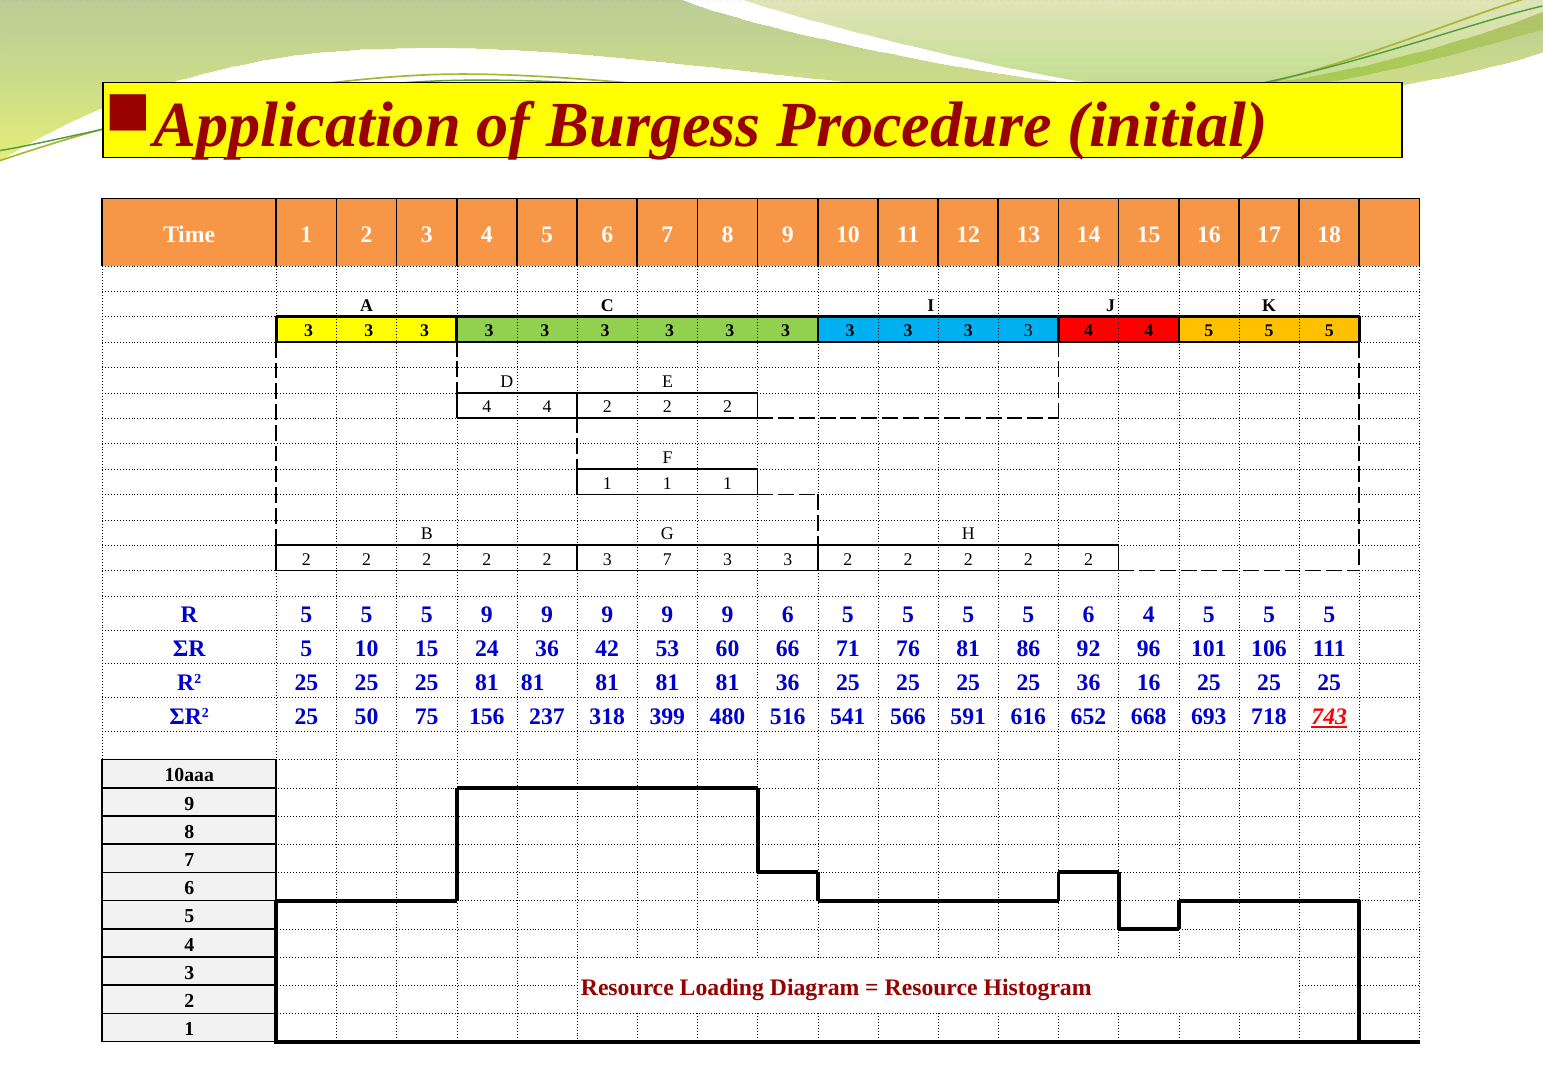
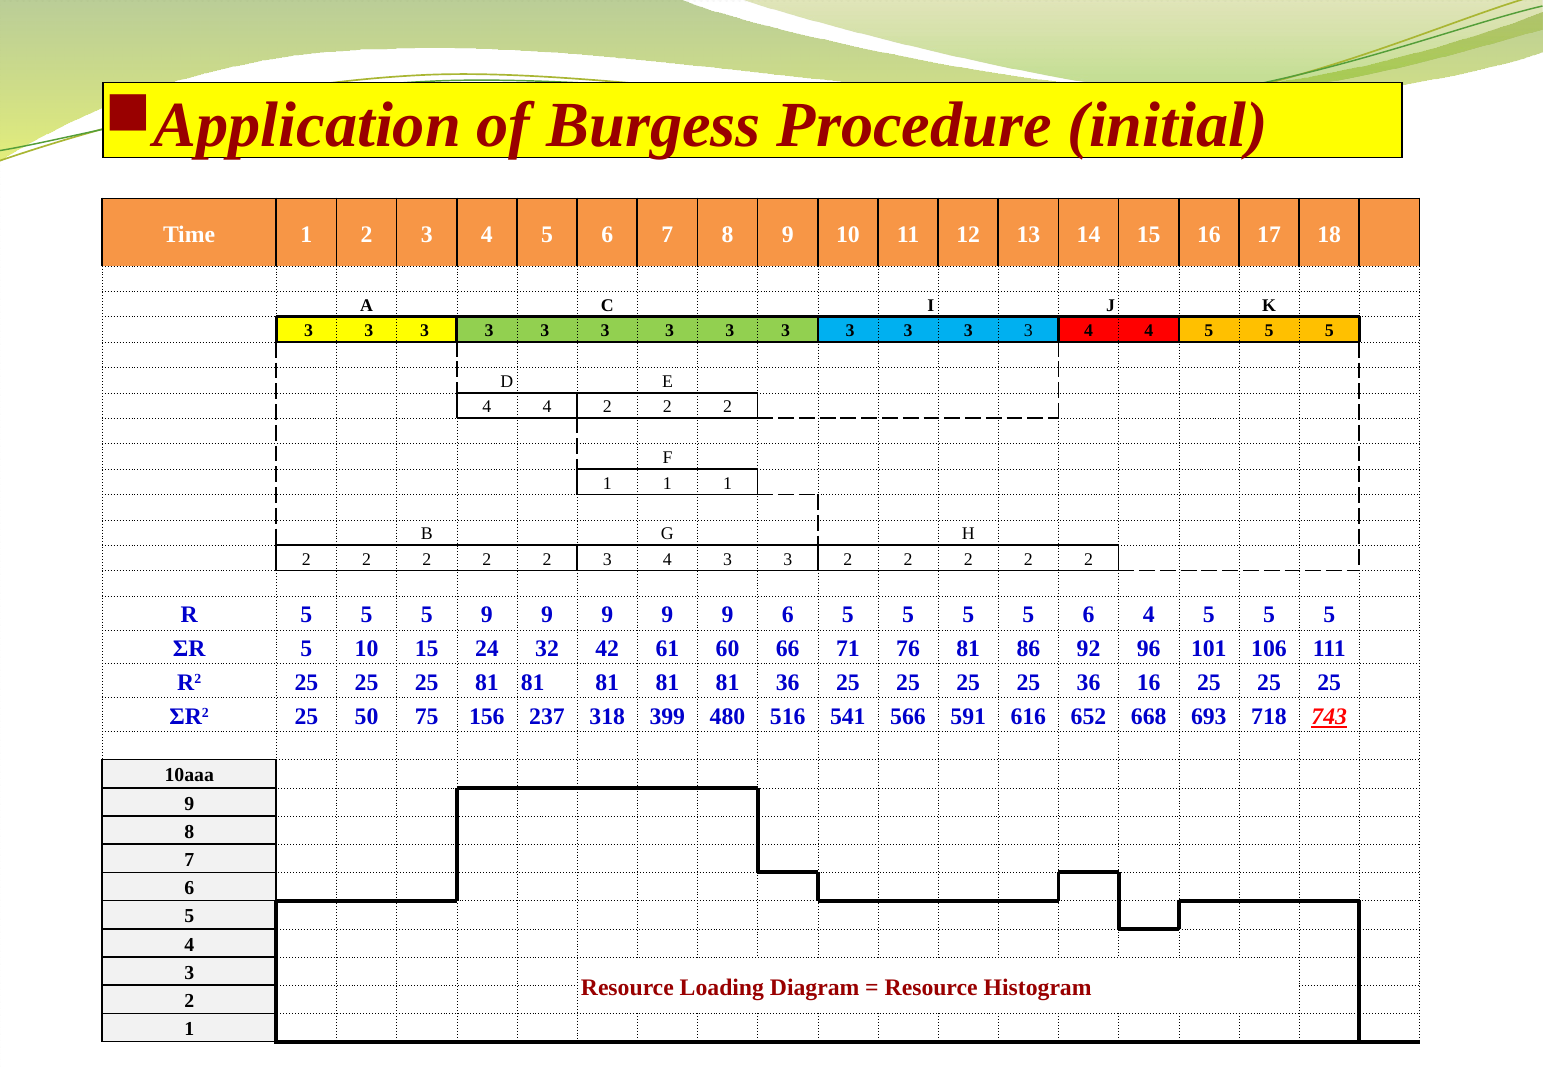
2 2 3 7: 7 -> 4 (667, 560)
24 36: 36 -> 32 (547, 649)
53: 53 -> 61 (667, 649)
